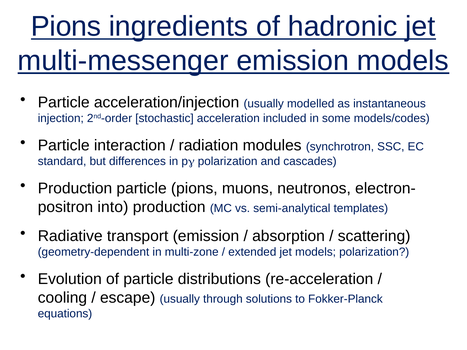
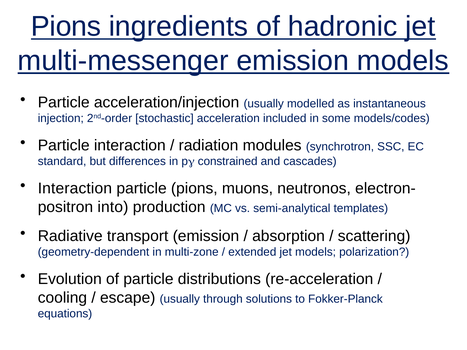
pg polarization: polarization -> constrained (228, 161)
Production: Production -> Interaction (75, 188)
